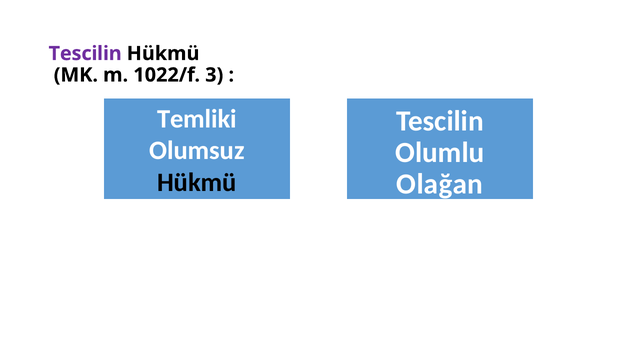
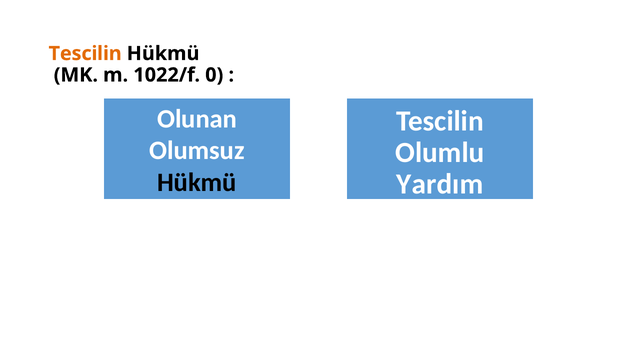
Tescilin colour: purple -> orange (85, 54)
3: 3 -> 0 (214, 75)
Temliki: Temliki -> Olunan (197, 119)
Olağan: Olağan -> Yardım (440, 184)
